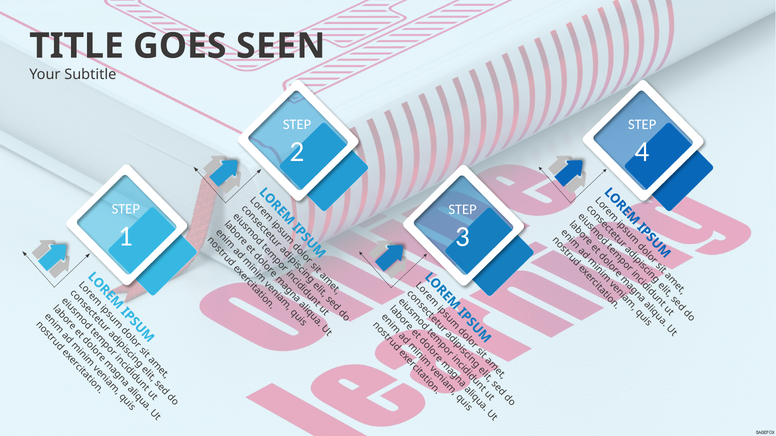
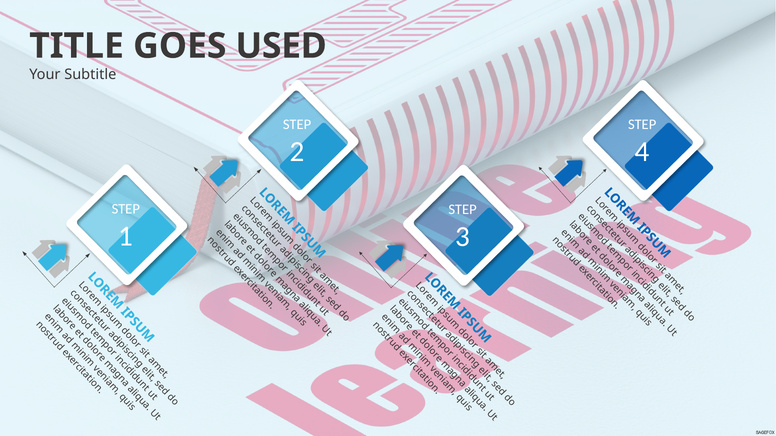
SEEN: SEEN -> USED (281, 46)
